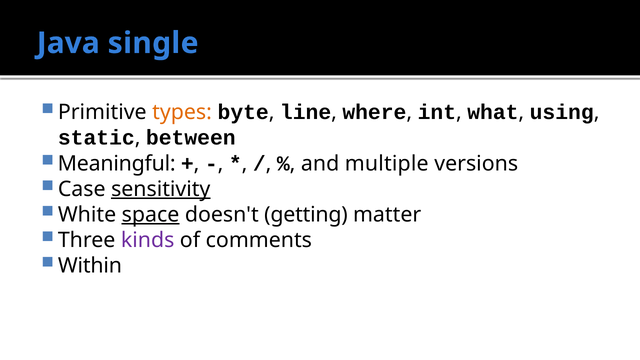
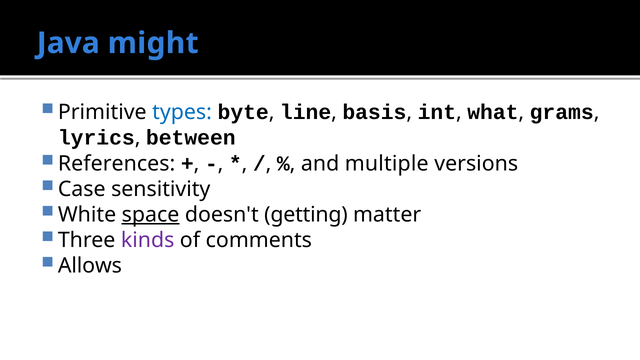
single: single -> might (153, 43)
types colour: orange -> blue (182, 112)
where: where -> basis (374, 112)
using: using -> grams (562, 112)
static: static -> lyrics (96, 138)
Meaningful: Meaningful -> References (117, 163)
sensitivity underline: present -> none (161, 189)
Within: Within -> Allows (90, 266)
